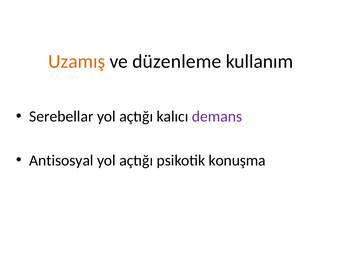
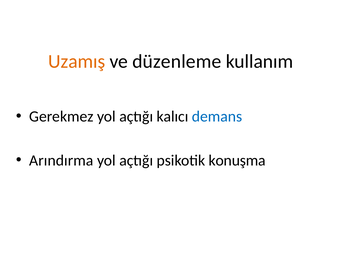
Serebellar: Serebellar -> Gerekmez (61, 117)
demans colour: purple -> blue (217, 117)
Antisosyal: Antisosyal -> Arındırma (61, 160)
